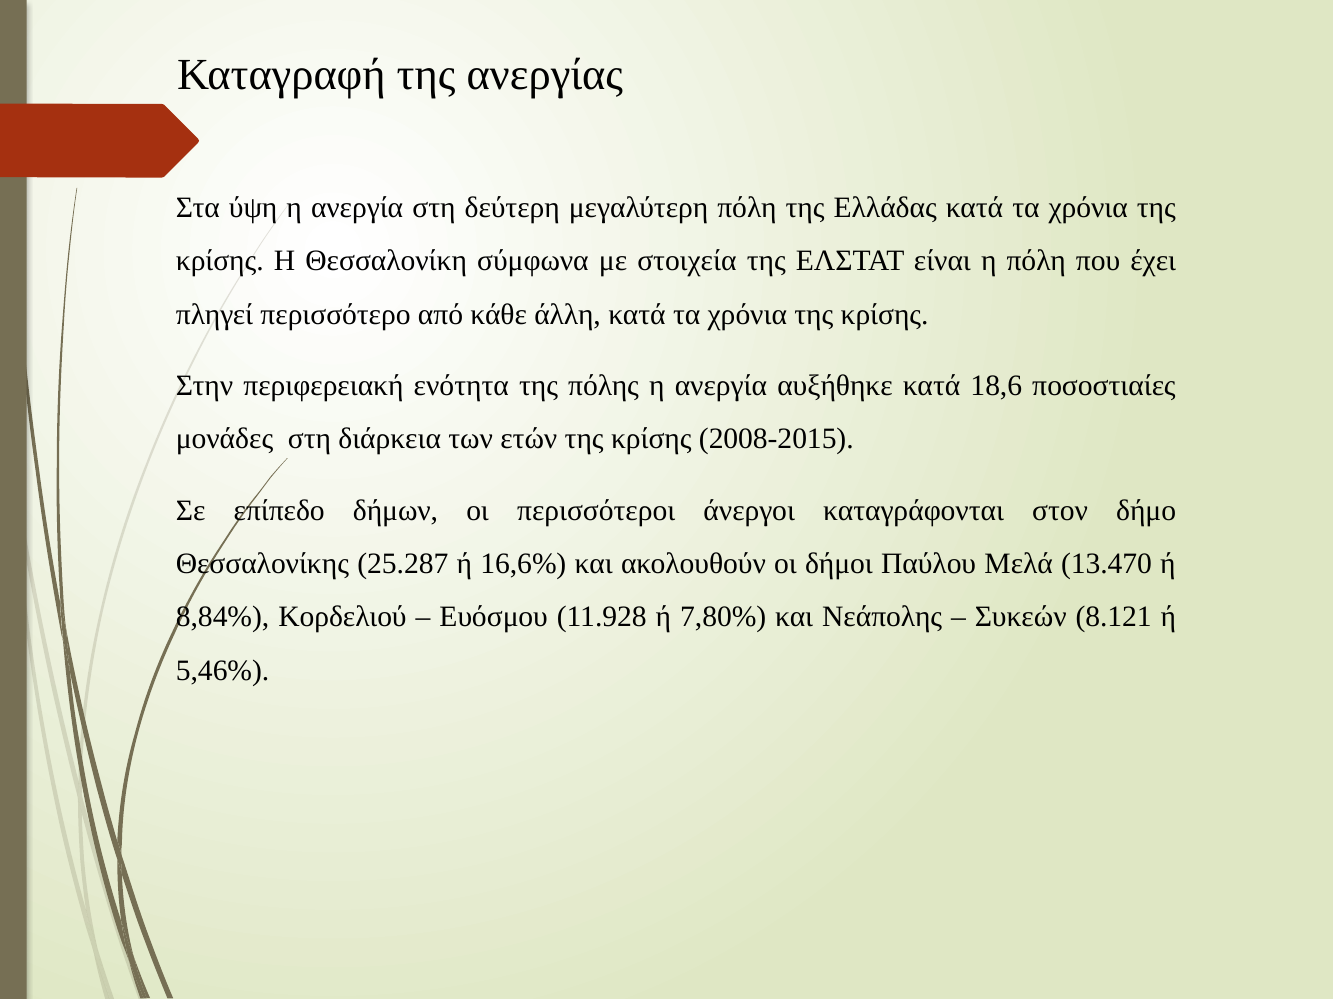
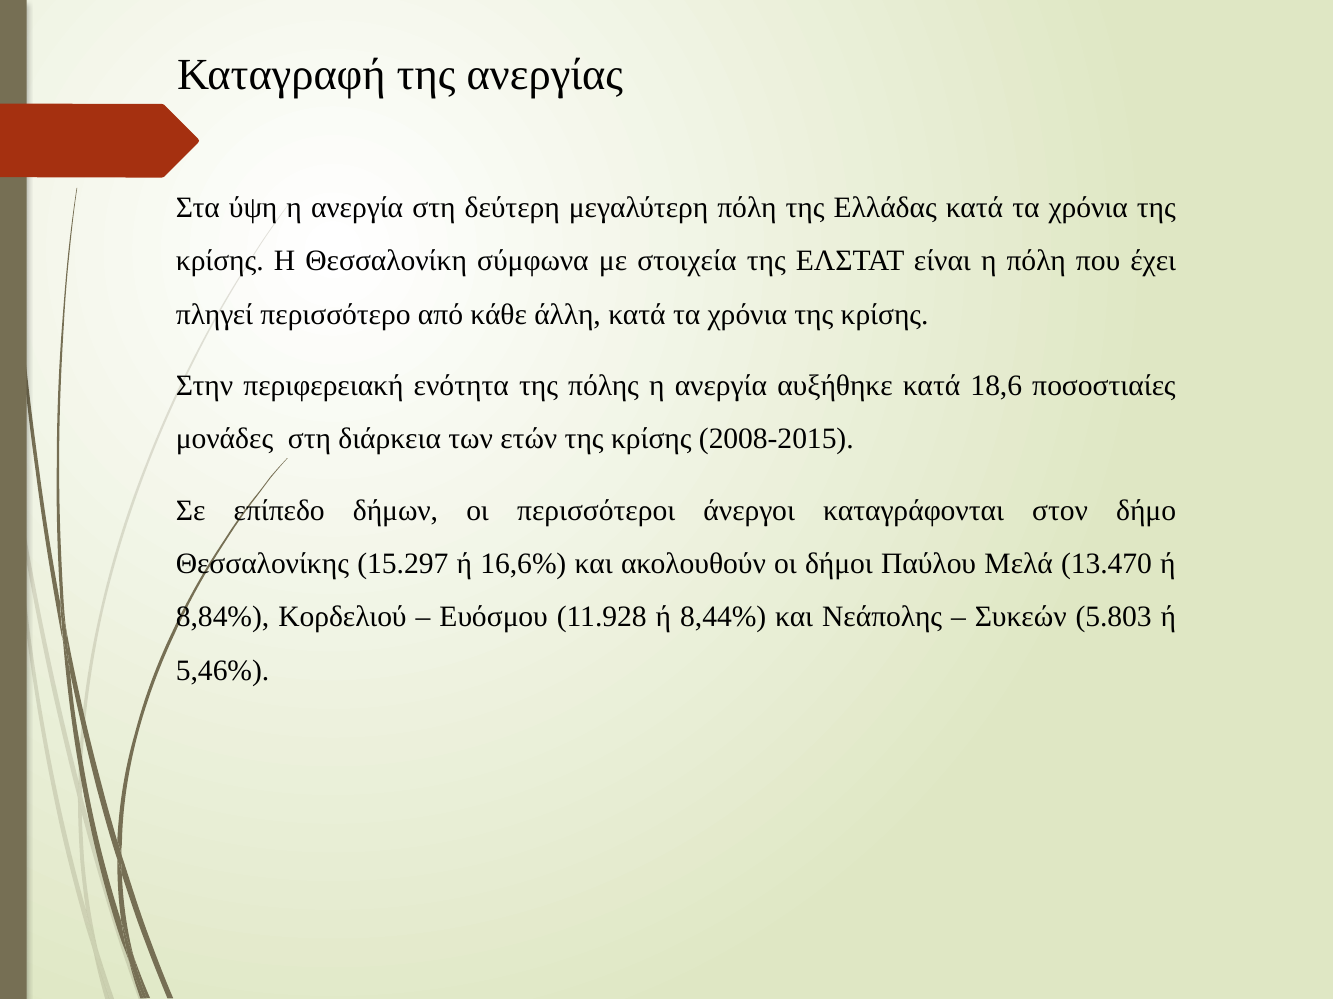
25.287: 25.287 -> 15.297 (403, 564)
7,80%: 7,80% -> 8,44% (723, 618)
8.121: 8.121 -> 5.803 (1114, 618)
